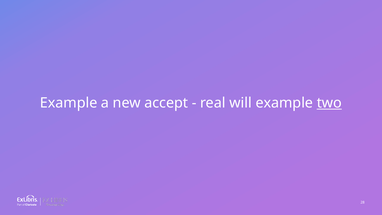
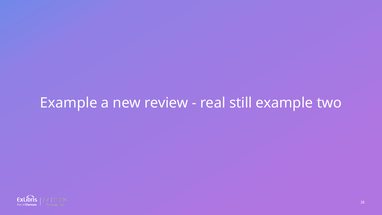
accept: accept -> review (166, 103)
will: will -> still (241, 103)
two underline: present -> none (329, 103)
